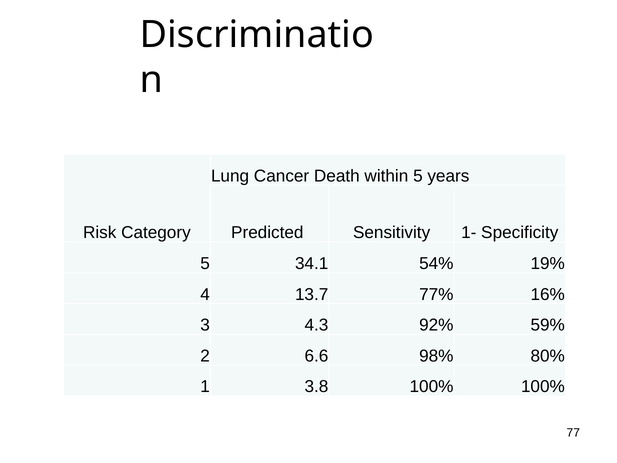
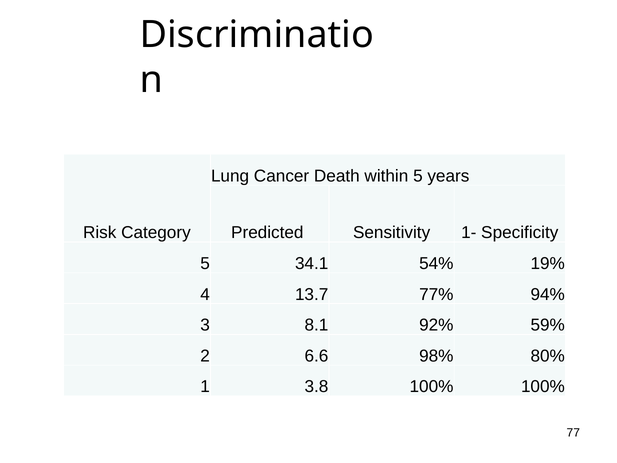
16%: 16% -> 94% (548, 294)
4.3: 4.3 -> 8.1 (316, 325)
